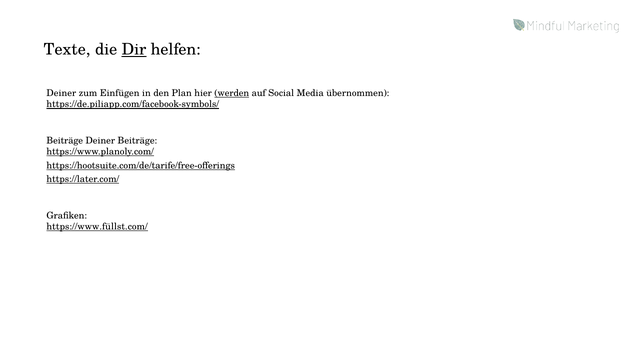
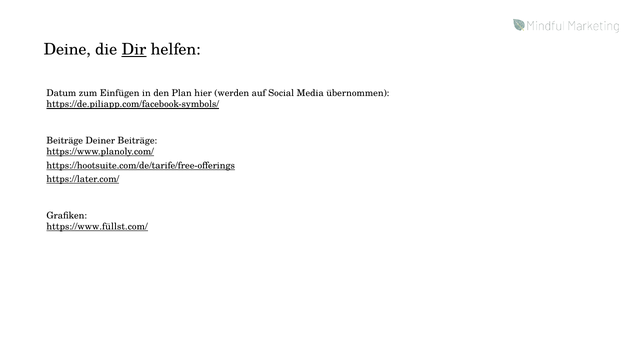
Texte: Texte -> Deine (67, 50)
Deiner: Deiner -> Datum (61, 93)
werden underline: present -> none (232, 93)
